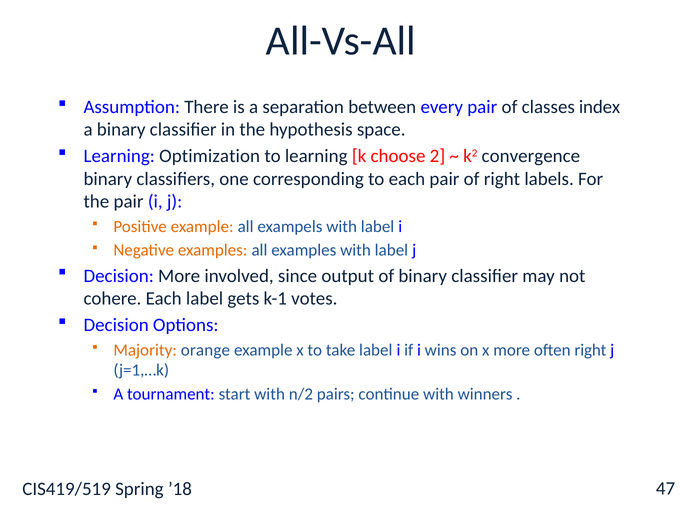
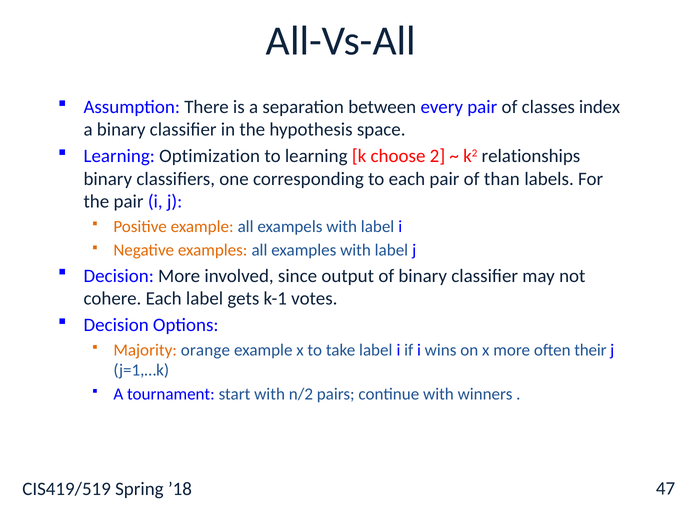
convergence: convergence -> relationships (531, 156)
of right: right -> than (502, 179)
often right: right -> their (590, 350)
